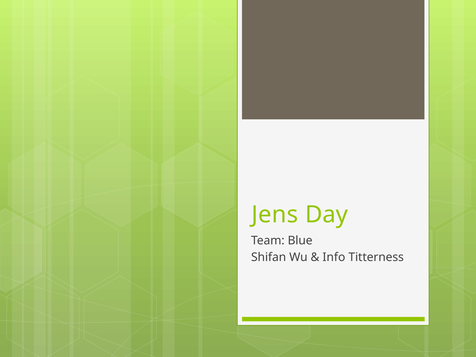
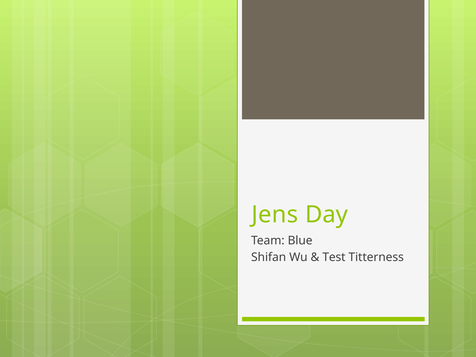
Info: Info -> Test (334, 257)
